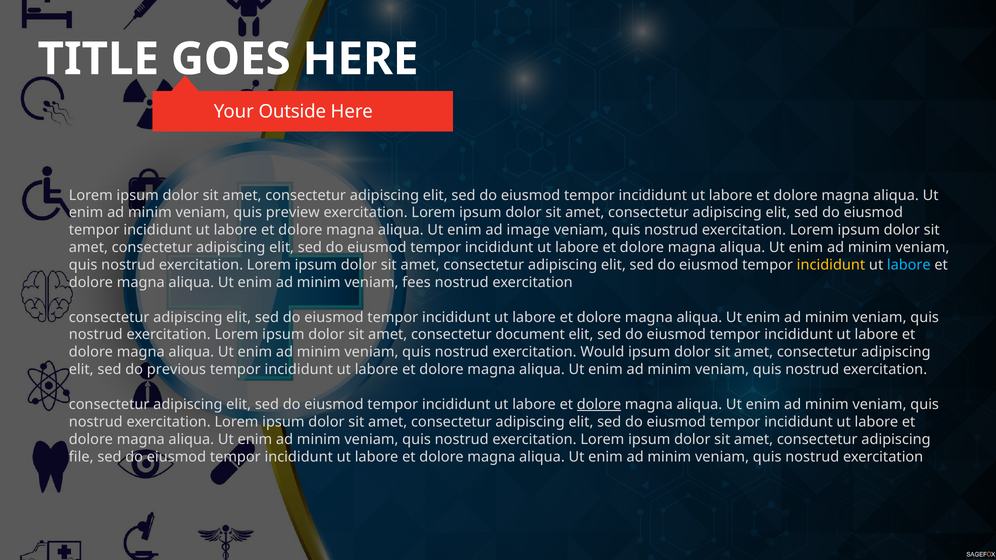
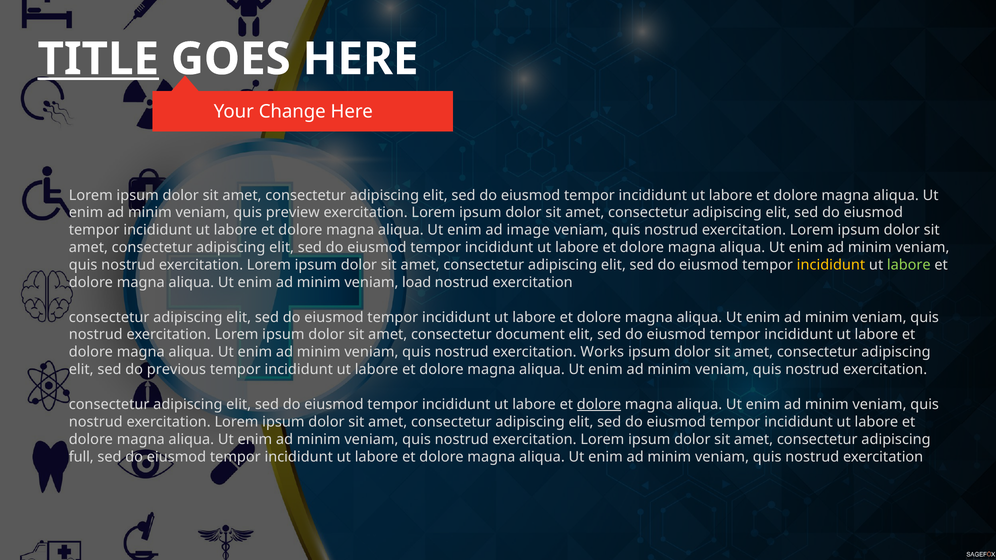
TITLE underline: none -> present (98, 59)
Outside: Outside -> Change (292, 111)
labore colour: light blue -> light green (909, 265)
fees: fees -> load (417, 283)
Would: Would -> Works (602, 352)
file: file -> full (81, 457)
